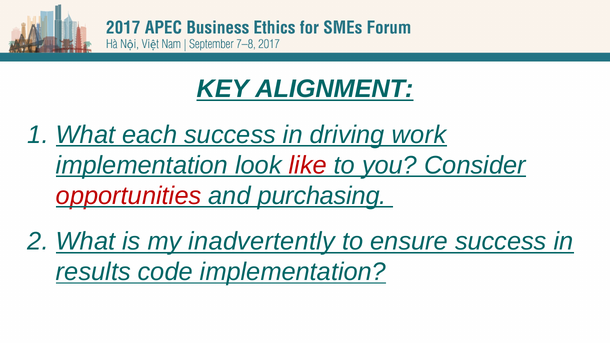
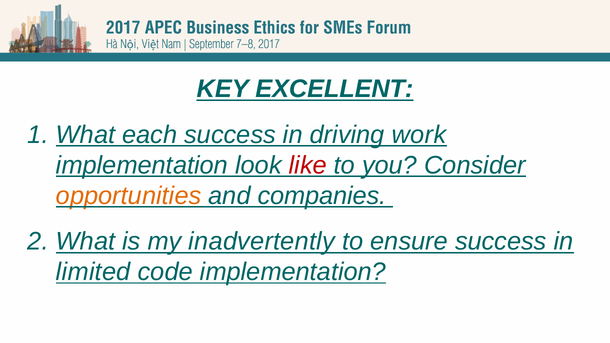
ALIGNMENT: ALIGNMENT -> EXCELLENT (334, 89)
opportunities colour: red -> orange (129, 196)
purchasing: purchasing -> companies (322, 196)
results: results -> limited (93, 272)
